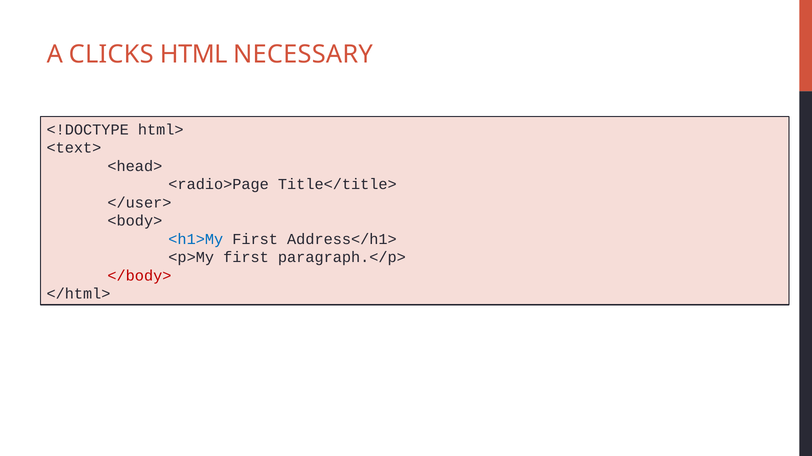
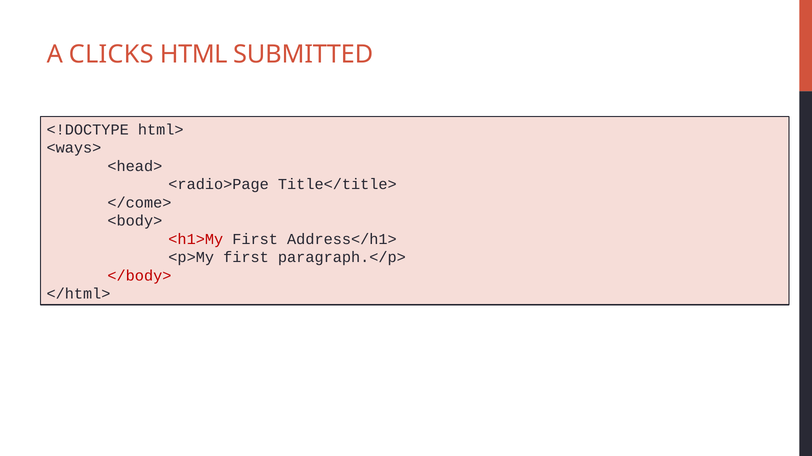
NECESSARY: NECESSARY -> SUBMITTED (303, 55)
<text>: <text> -> <ways> (74, 148)
</user>: </user> -> </come> (139, 203)
<h1>My colour: blue -> red (196, 240)
